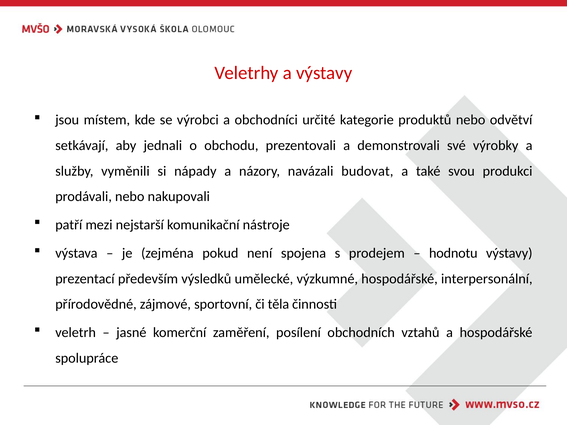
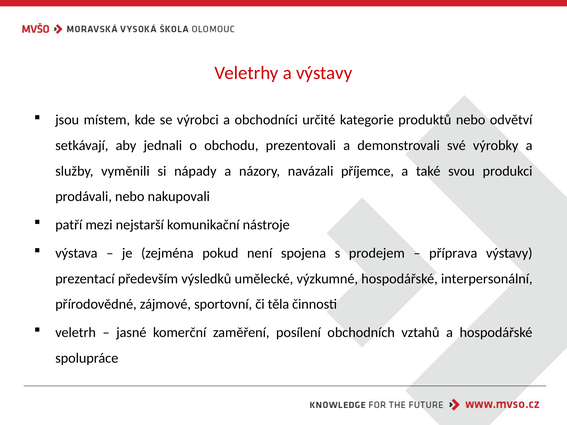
budovat: budovat -> příjemce (367, 171)
hodnotu: hodnotu -> příprava (453, 253)
